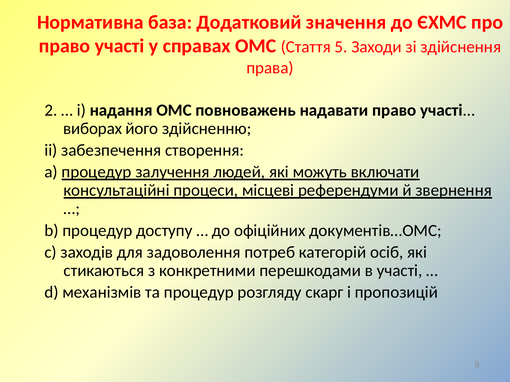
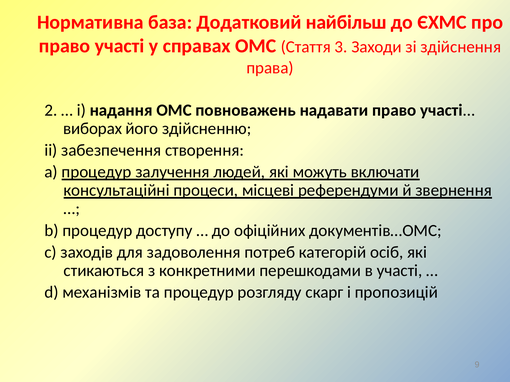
значення: значення -> найбільш (346, 22)
5: 5 -> 3 (341, 47)
